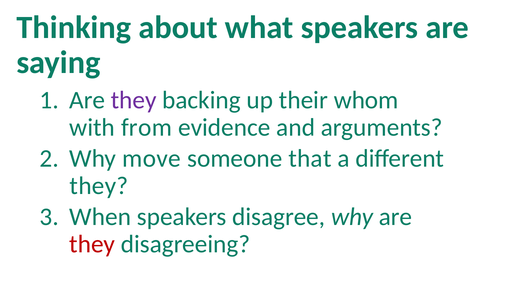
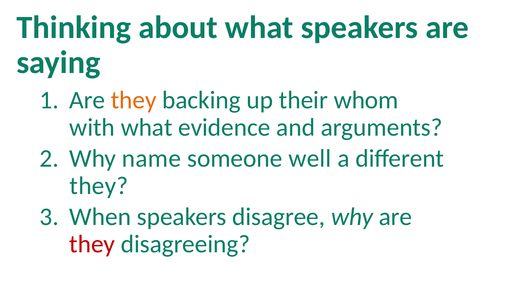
they colour: purple -> orange (134, 100)
with from: from -> what (147, 128)
move: move -> name (151, 159)
that: that -> well (310, 159)
